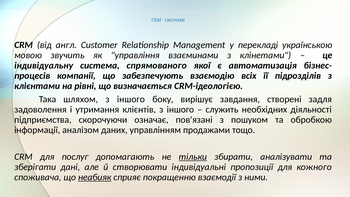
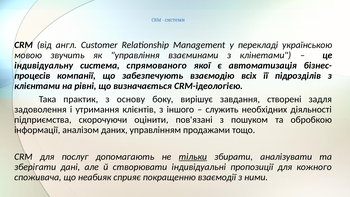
шляхом: шляхом -> практик (81, 99)
іншого: іншого -> основу (131, 99)
означає: означає -> оцінити (151, 120)
неабияк underline: present -> none (95, 177)
